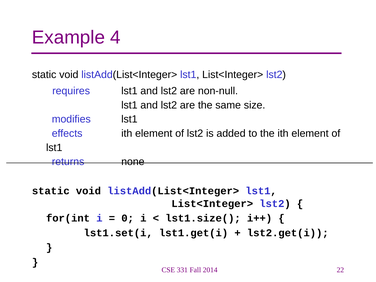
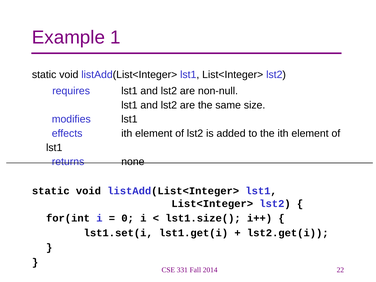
4: 4 -> 1 (115, 37)
